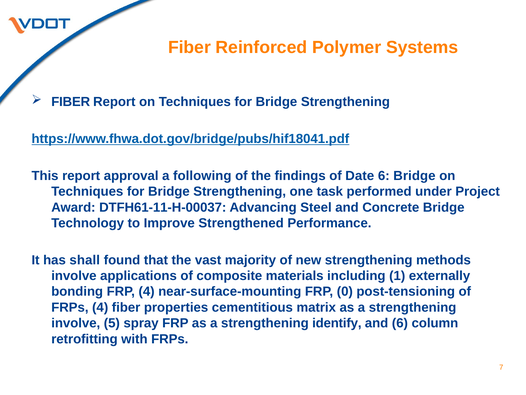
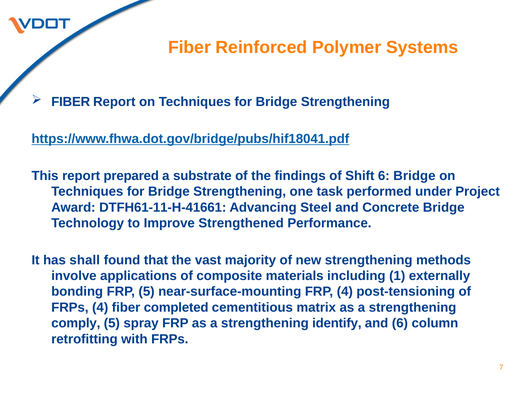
approval: approval -> prepared (131, 176)
following: following -> substrate (202, 176)
Date: Date -> Shift (360, 176)
DTFH61-11-H-00037: DTFH61-11-H-00037 -> DTFH61-11-H-41661 (163, 207)
FRP 4: 4 -> 5 (147, 291)
FRP 0: 0 -> 4 (345, 291)
properties: properties -> completed (176, 307)
involve: involve -> comply (76, 323)
